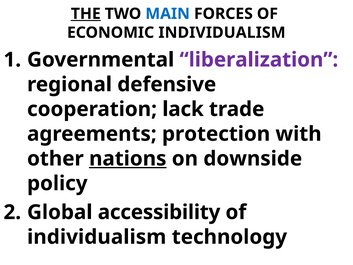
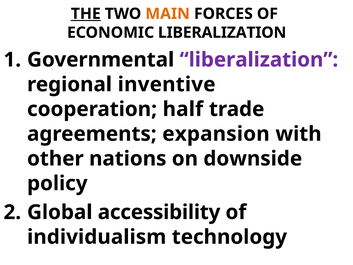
MAIN colour: blue -> orange (168, 14)
ECONOMIC INDIVIDUALISM: INDIVIDUALISM -> LIBERALIZATION (222, 33)
defensive: defensive -> inventive (167, 84)
lack: lack -> half (183, 109)
protection: protection -> expansion (216, 134)
nations underline: present -> none (128, 159)
